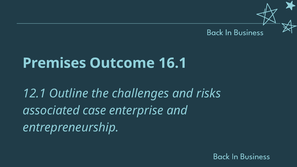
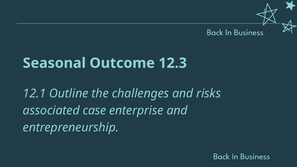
Premises: Premises -> Seasonal (54, 63)
16.1: 16.1 -> 12.3 (173, 63)
